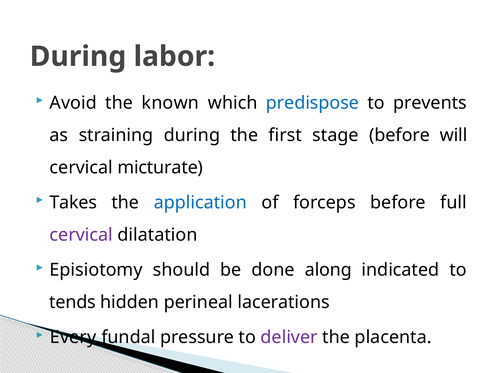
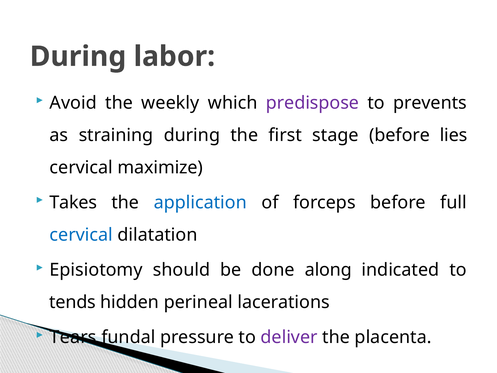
known: known -> weekly (170, 103)
predispose colour: blue -> purple (312, 103)
will: will -> lies (454, 135)
micturate: micturate -> maximize (160, 167)
cervical colour: purple -> blue (81, 235)
Every: Every -> Tears (73, 337)
